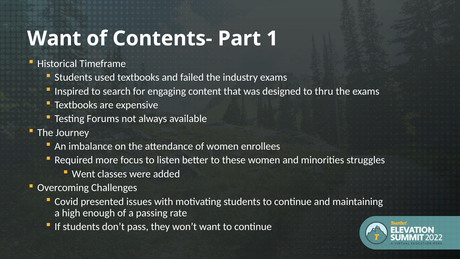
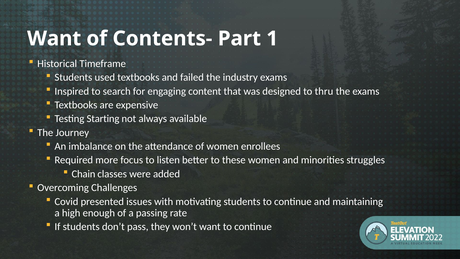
Forums: Forums -> Starting (103, 119)
Went: Went -> Chain (84, 174)
